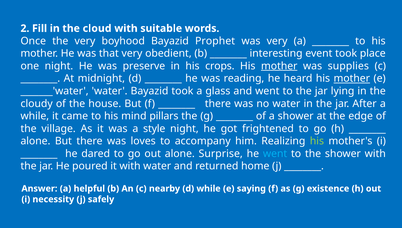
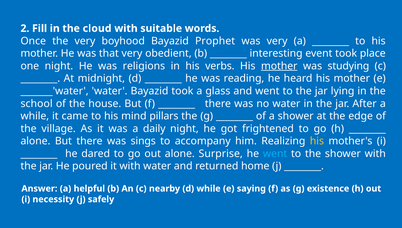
preserve: preserve -> religions (144, 66)
crops: crops -> verbs (220, 66)
supplies: supplies -> studying (348, 66)
mother underline: present -> none (352, 78)
cloudy: cloudy -> school (37, 103)
style: style -> daily (154, 129)
loves: loves -> sings (143, 141)
his colour: light green -> yellow (317, 141)
